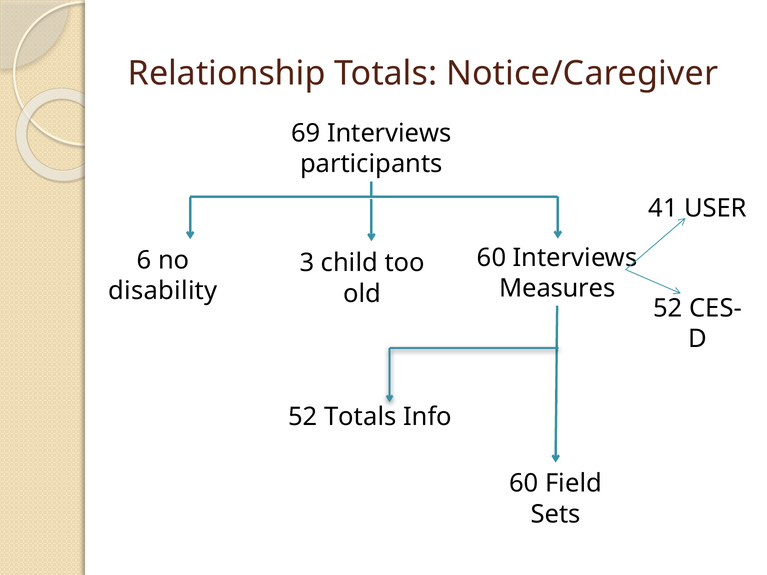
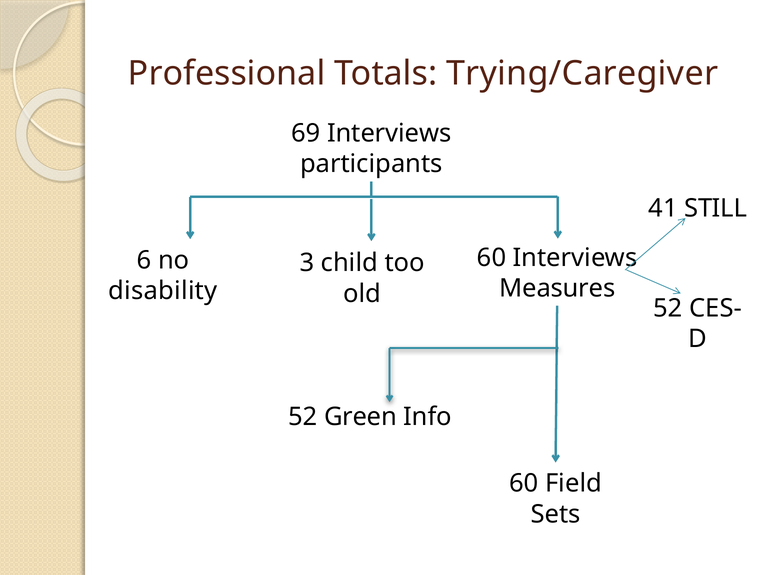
Relationship: Relationship -> Professional (227, 73)
Notice/Caregiver: Notice/Caregiver -> Trying/Caregiver (582, 73)
USER: USER -> STILL (716, 209)
52 Totals: Totals -> Green (361, 417)
